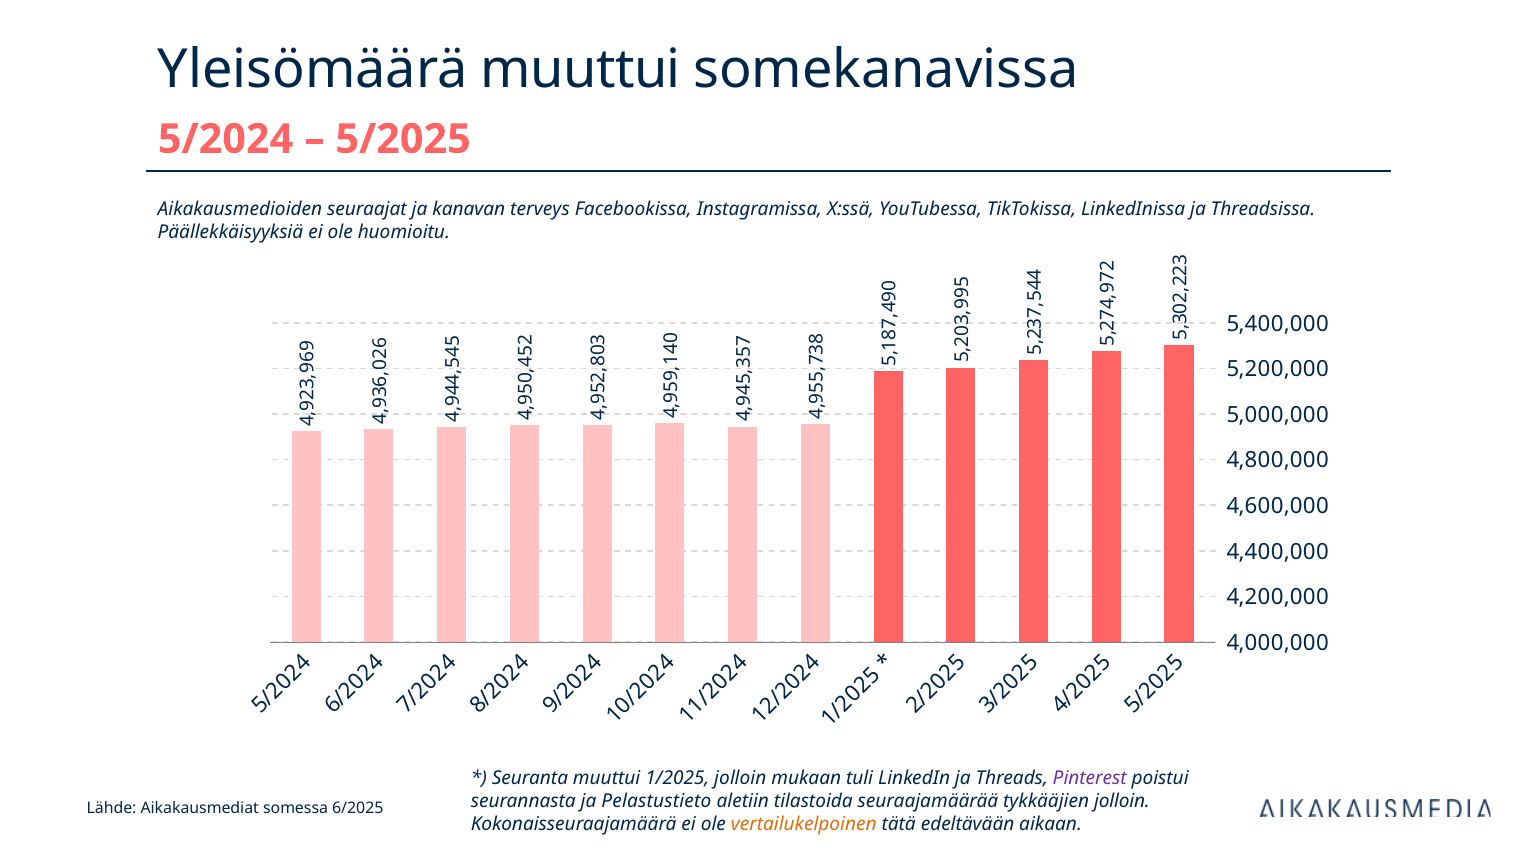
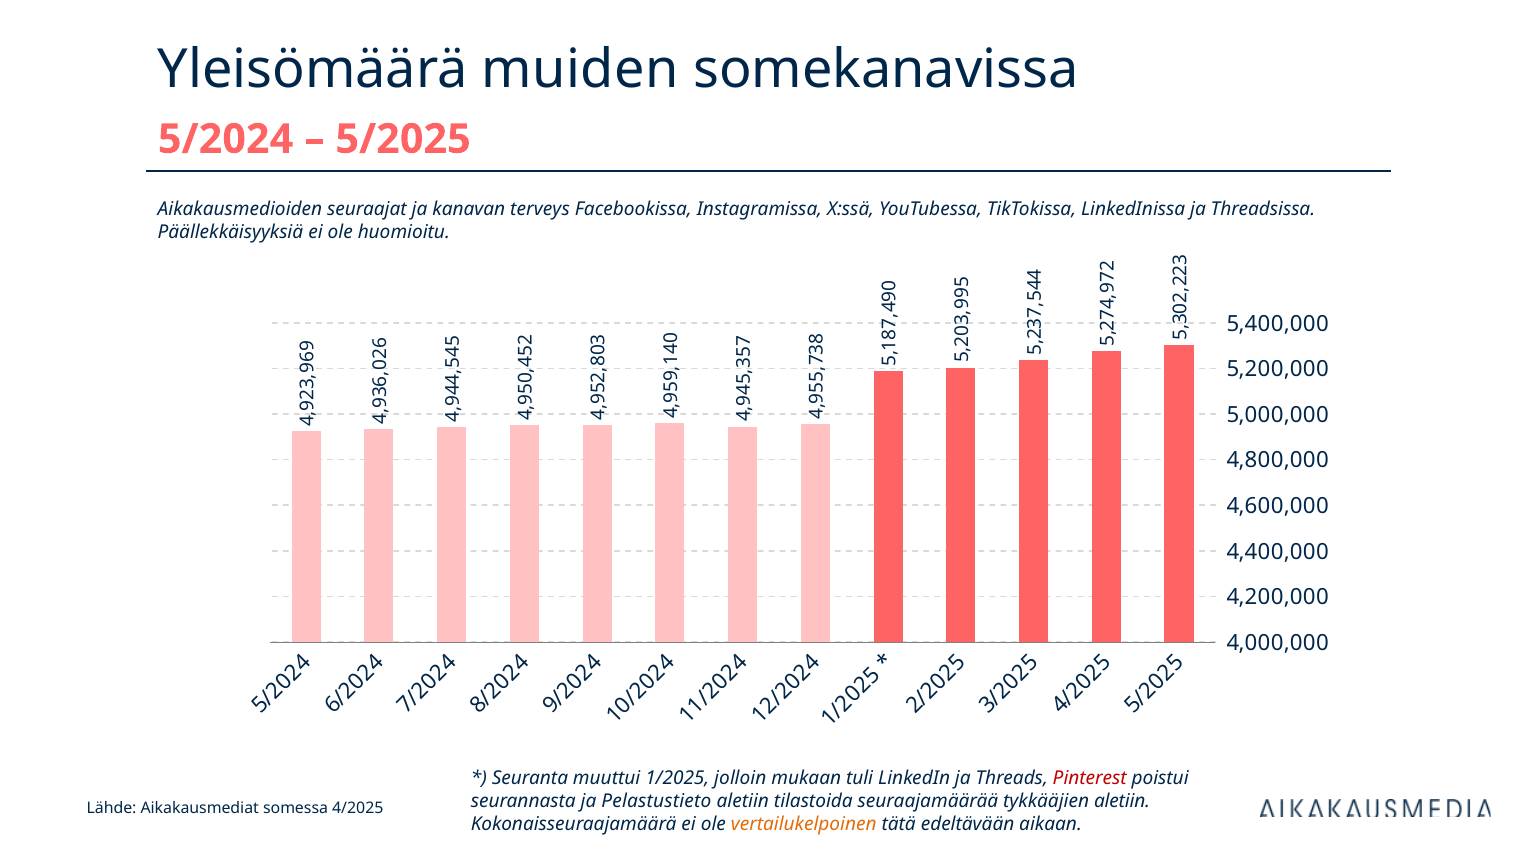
Yleisömäärä muuttui: muuttui -> muiden (580, 70)
Pinterest colour: purple -> red (1090, 779)
tykkääjien jolloin: jolloin -> aletiin (1122, 802)
6/2025: 6/2025 -> 4/2025 (358, 808)
